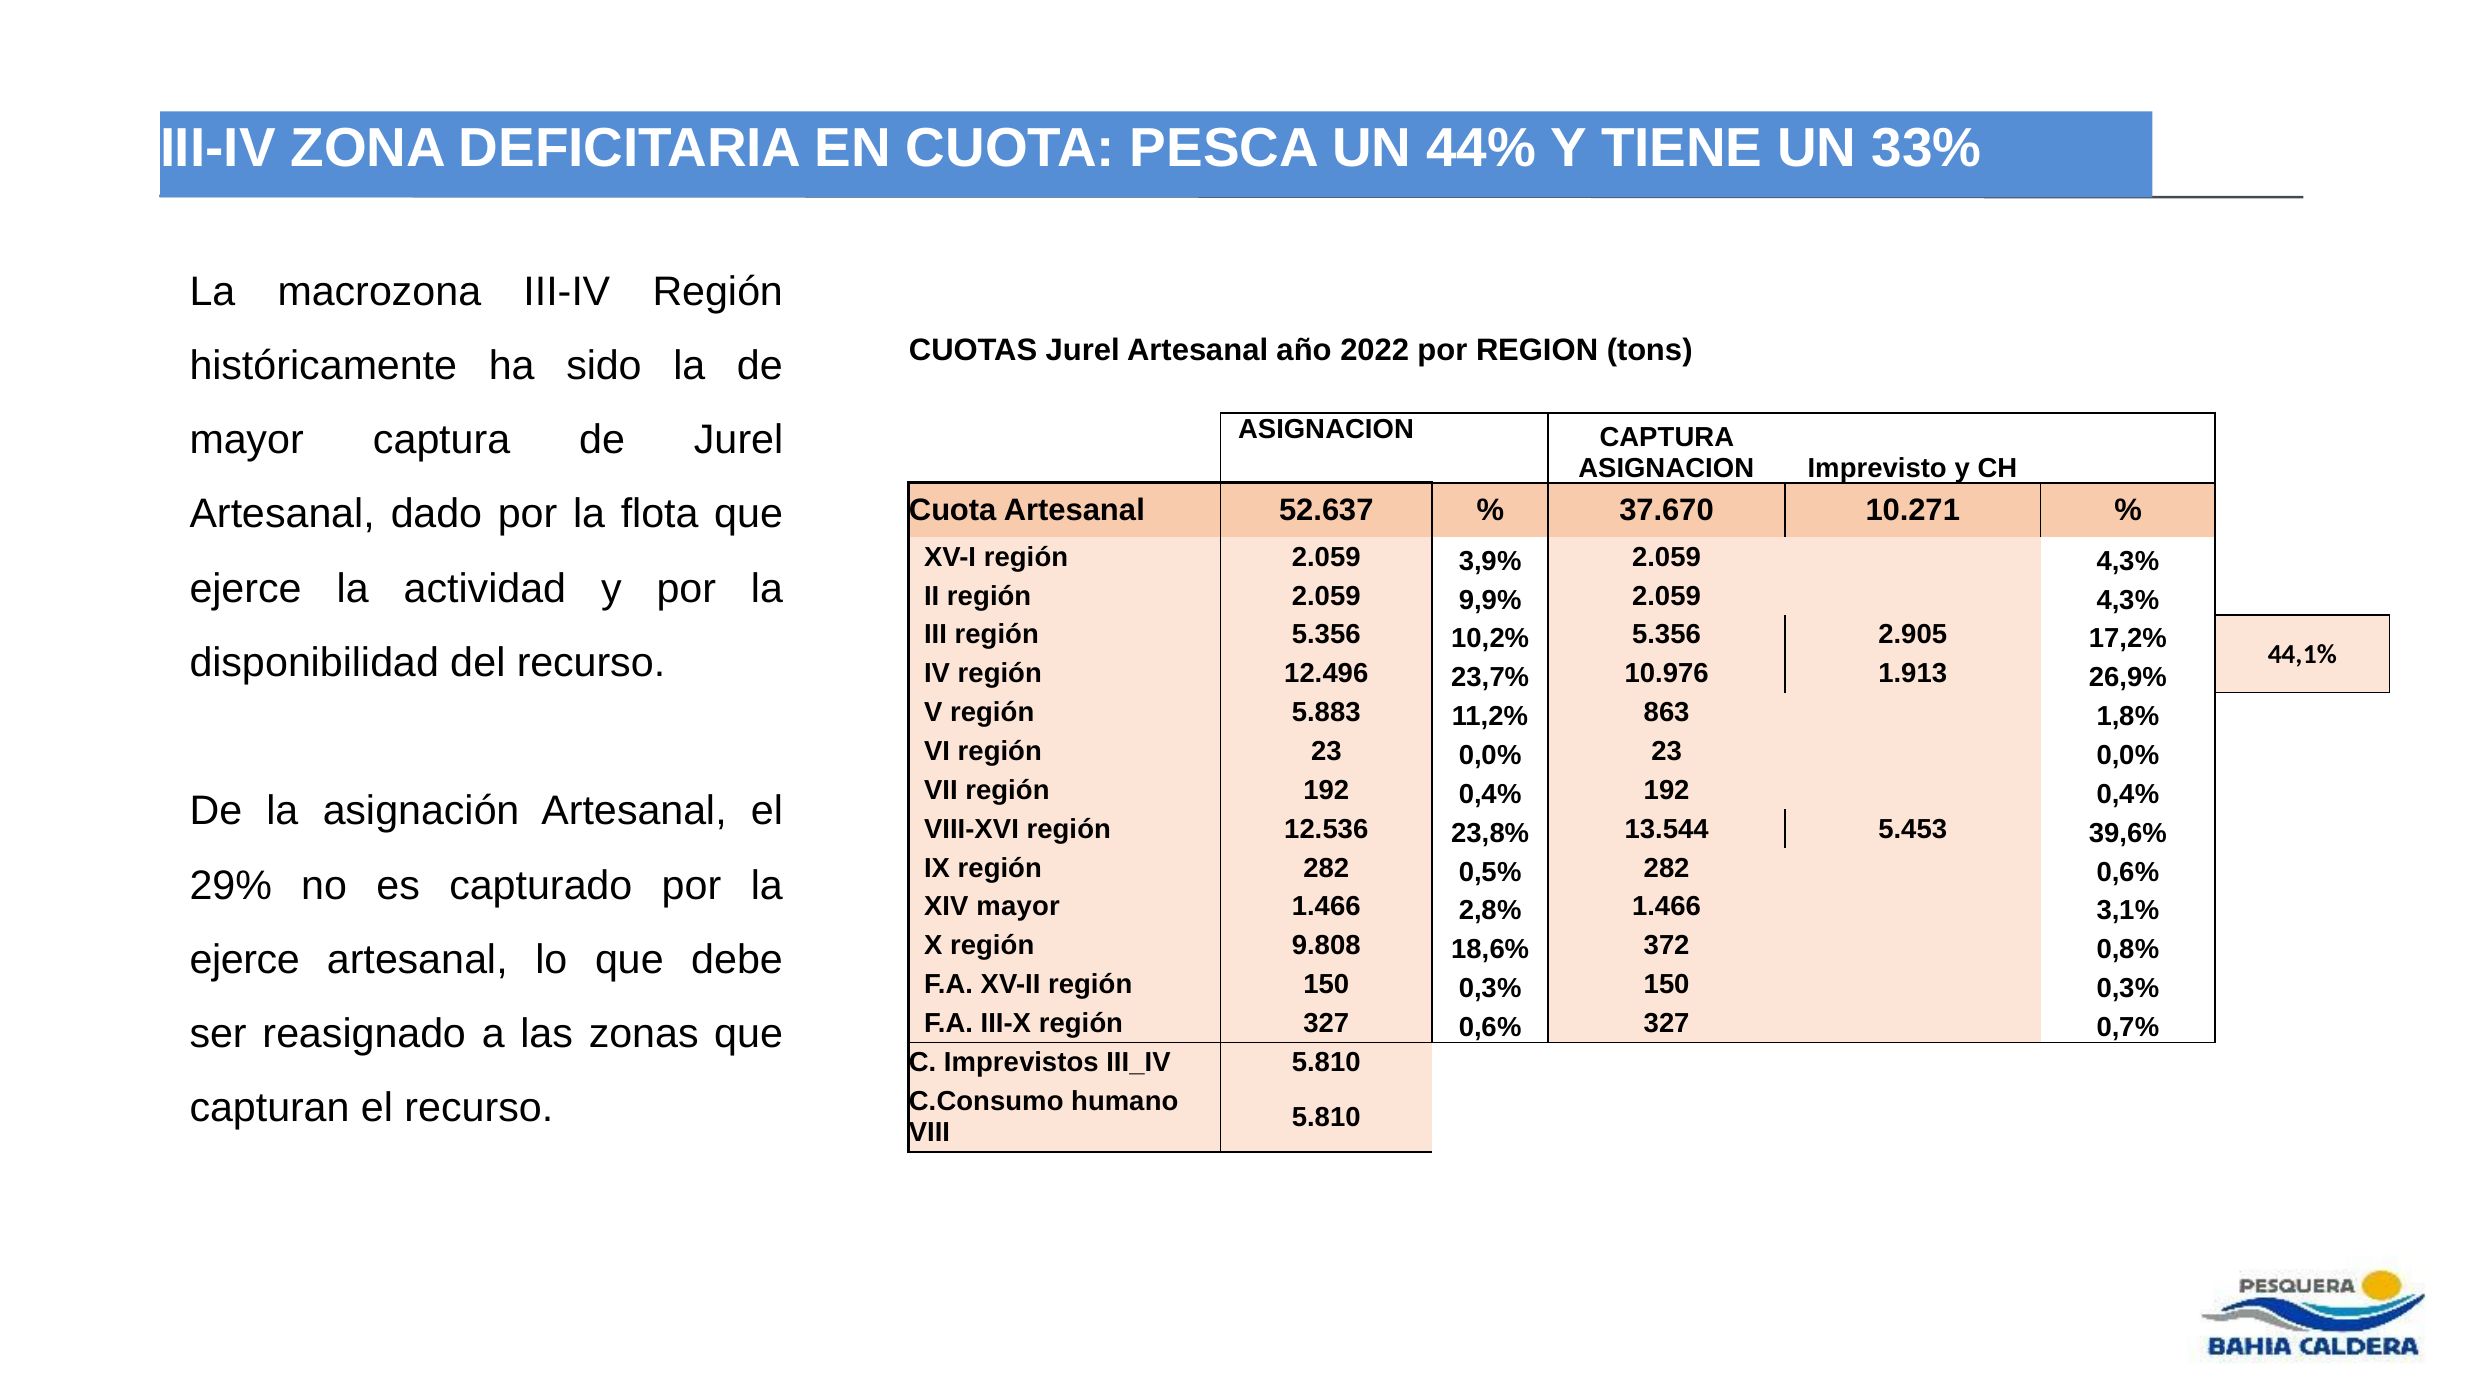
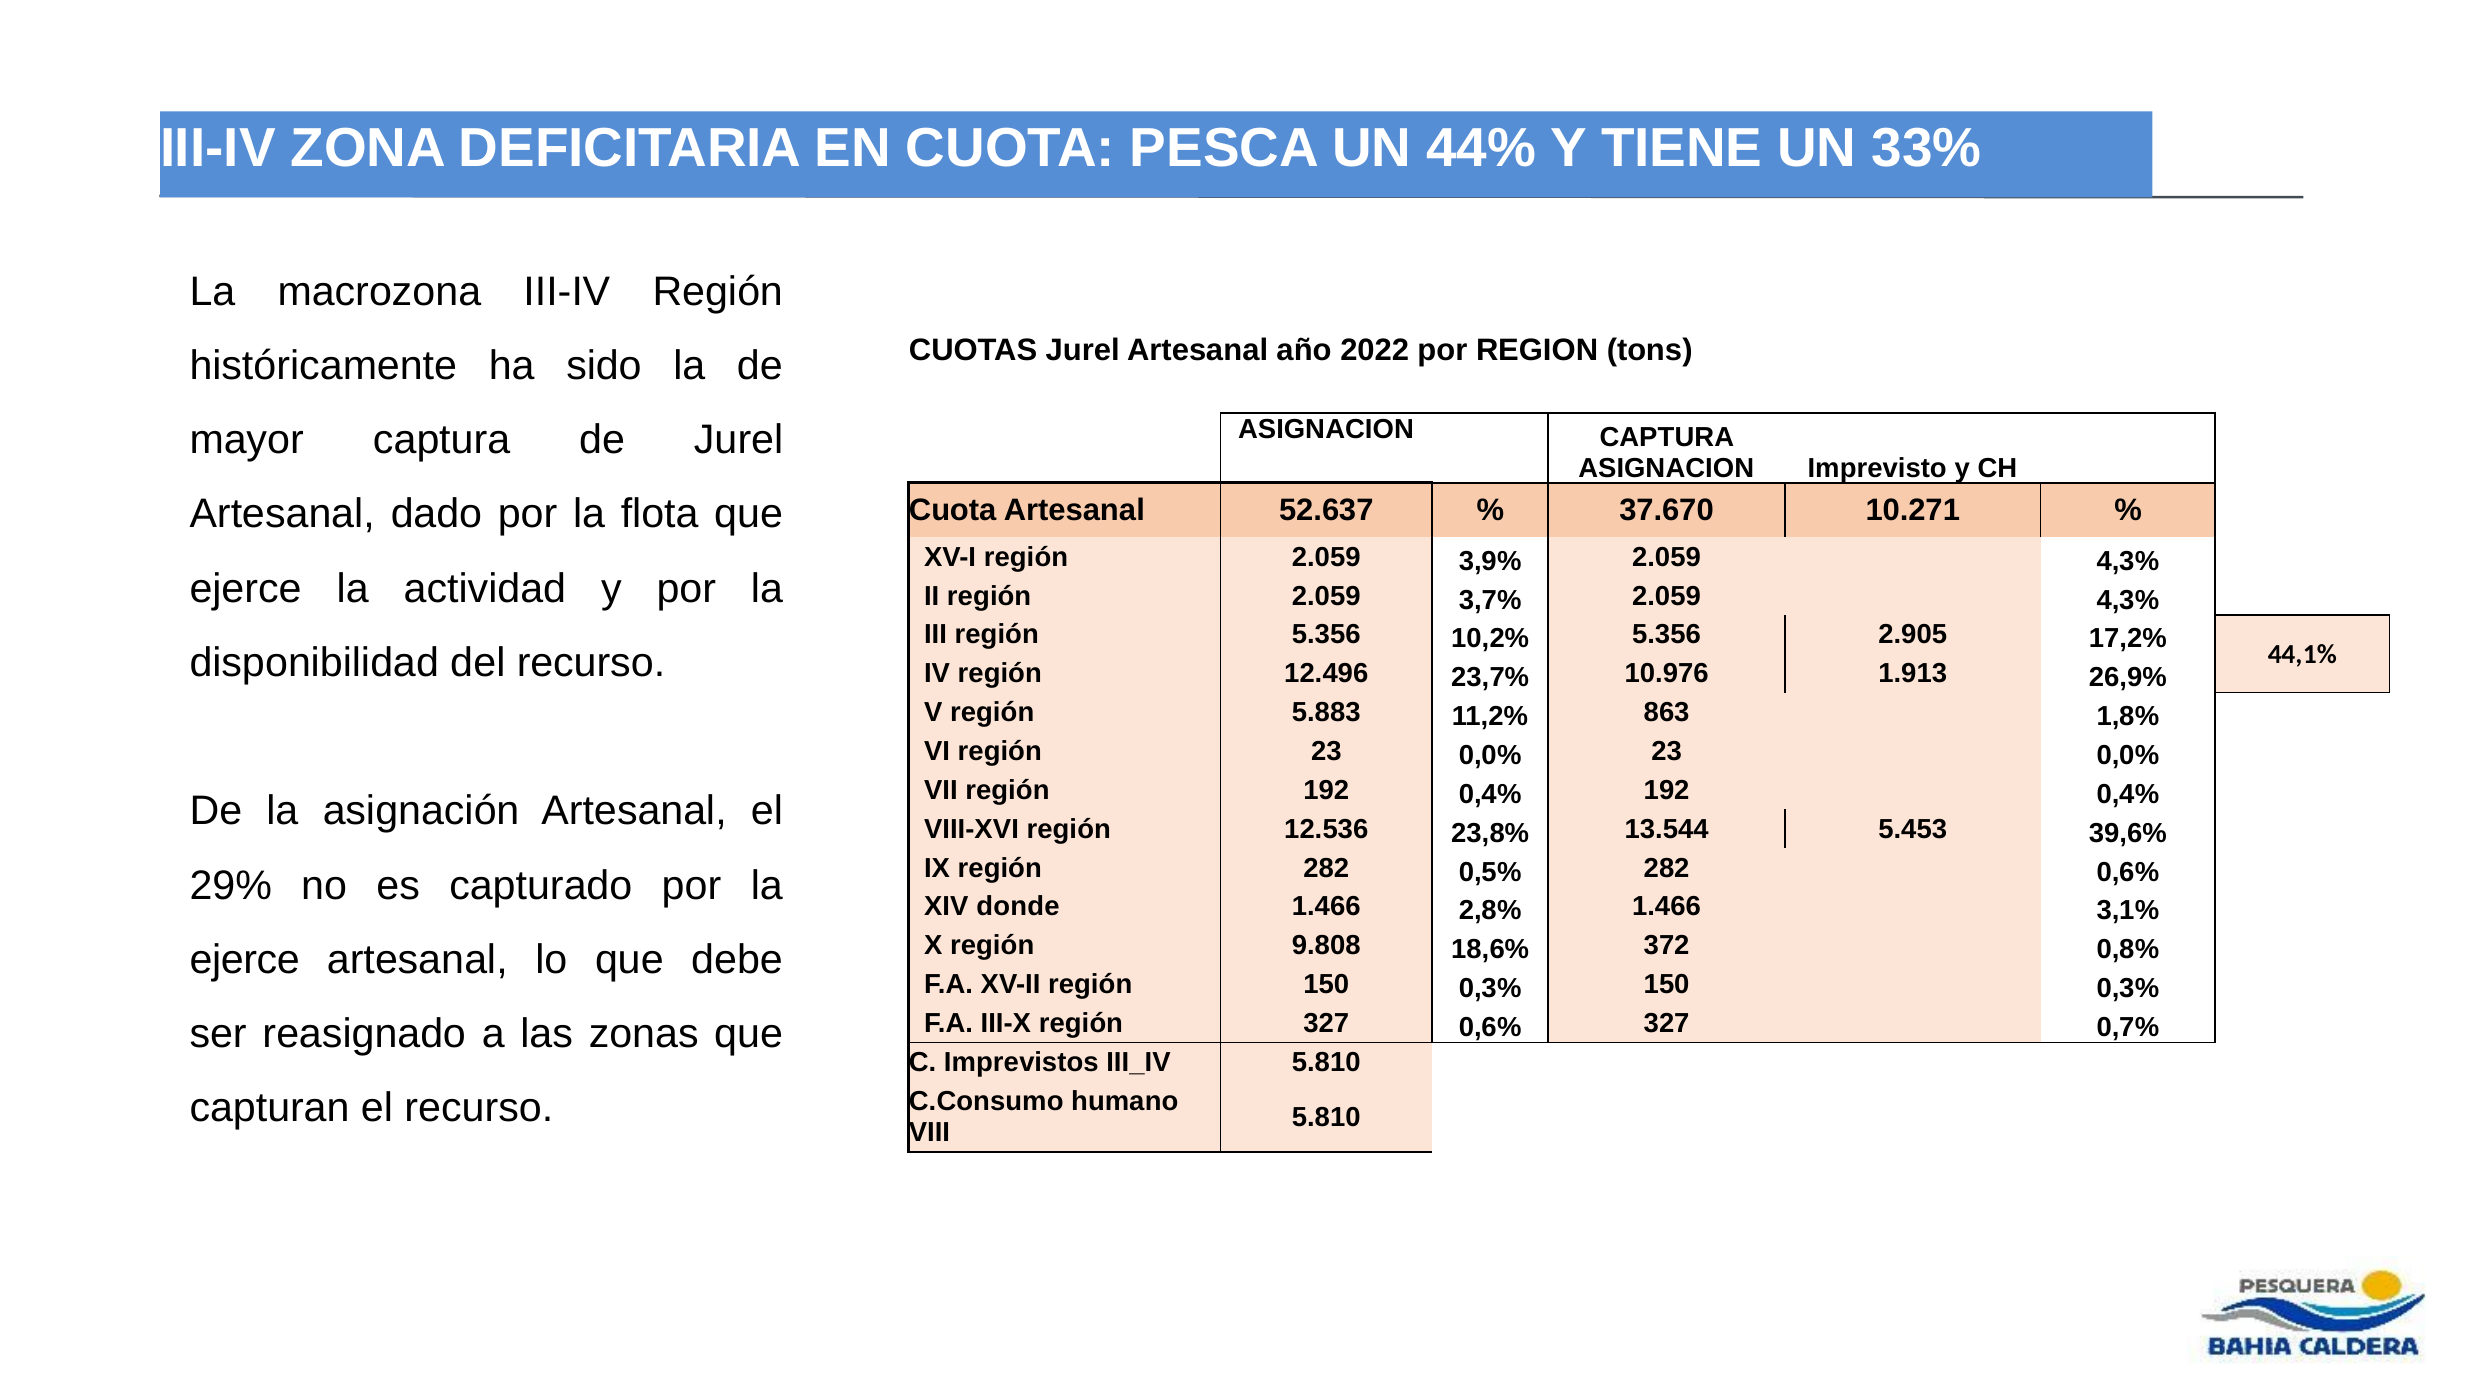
9,9%: 9,9% -> 3,7% (1490, 600)
XIV mayor: mayor -> donde (1018, 907)
